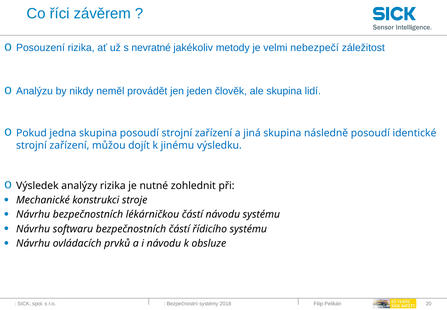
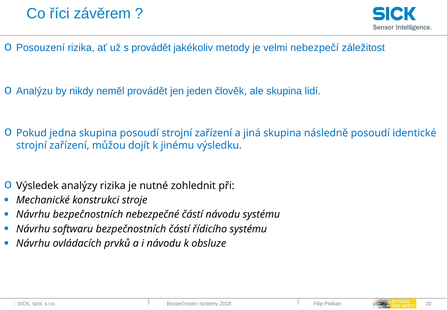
s nevratné: nevratné -> provádět (151, 48)
lékárničkou: lékárničkou -> nebezpečné (152, 214)
